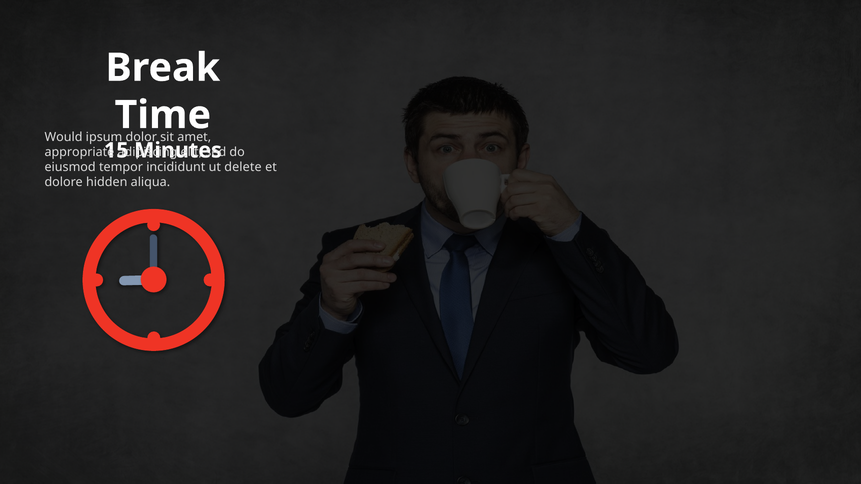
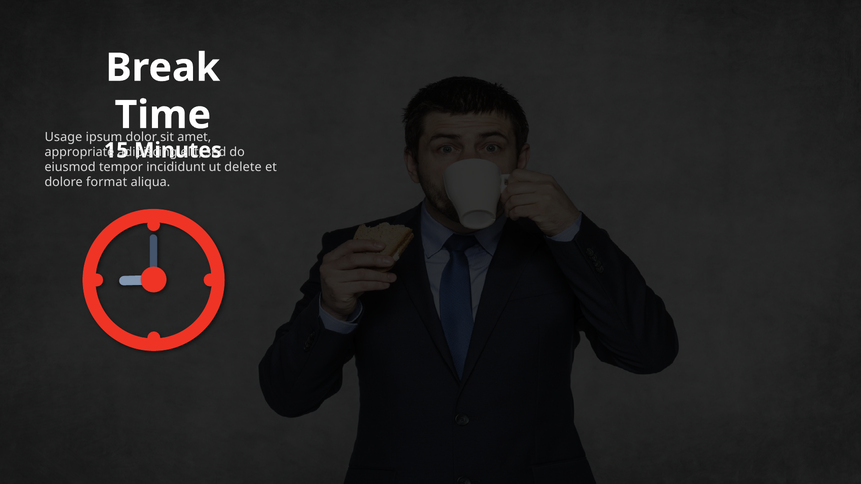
Would: Would -> Usage (63, 137)
hidden: hidden -> format (107, 182)
